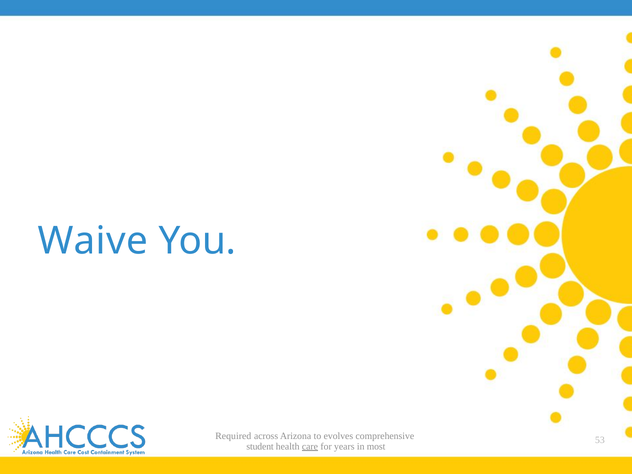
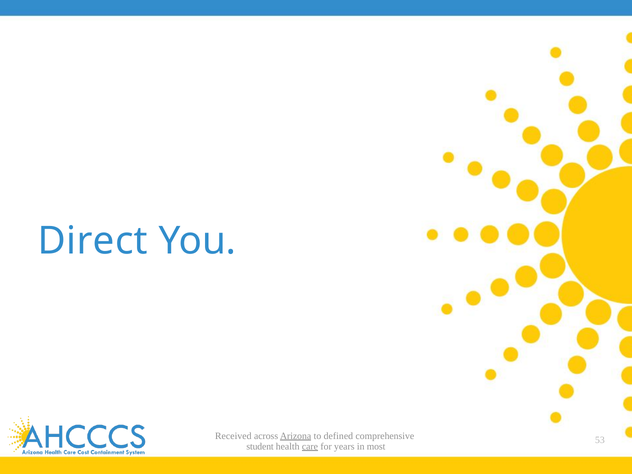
Waive: Waive -> Direct (93, 241)
Required: Required -> Received (233, 436)
Arizona underline: none -> present (296, 436)
evolves: evolves -> defined (338, 436)
